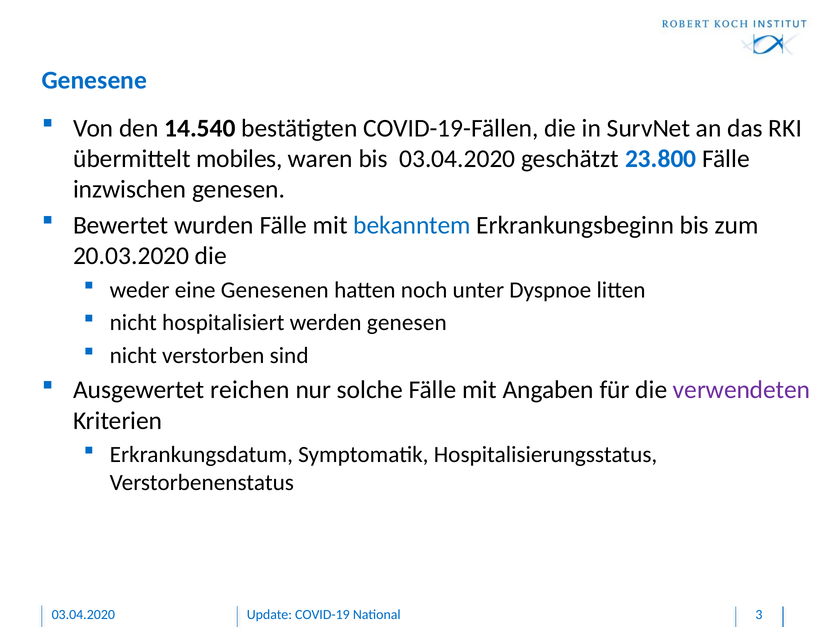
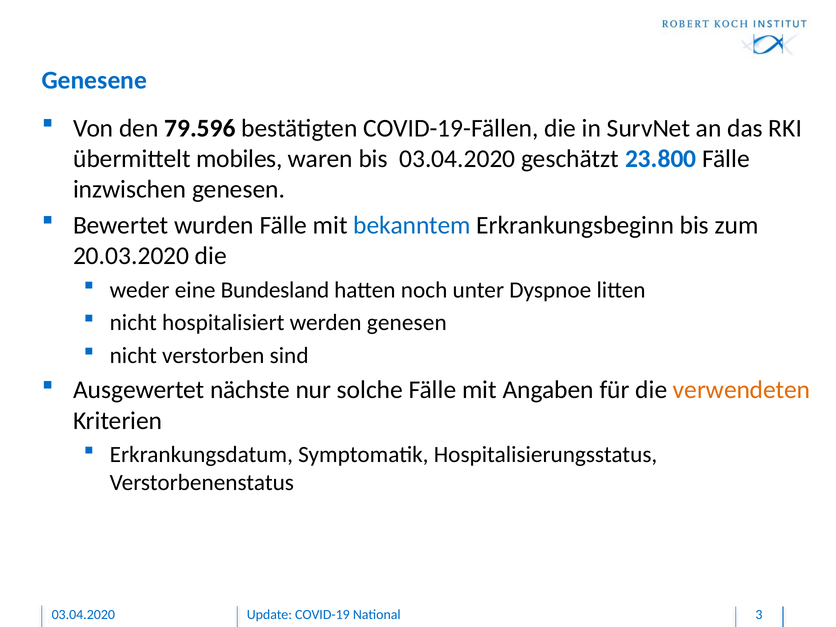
14.540: 14.540 -> 79.596 (200, 128)
Genesenen: Genesenen -> Bundesland (275, 290)
reichen: reichen -> nächste (250, 390)
verwendeten colour: purple -> orange (742, 390)
